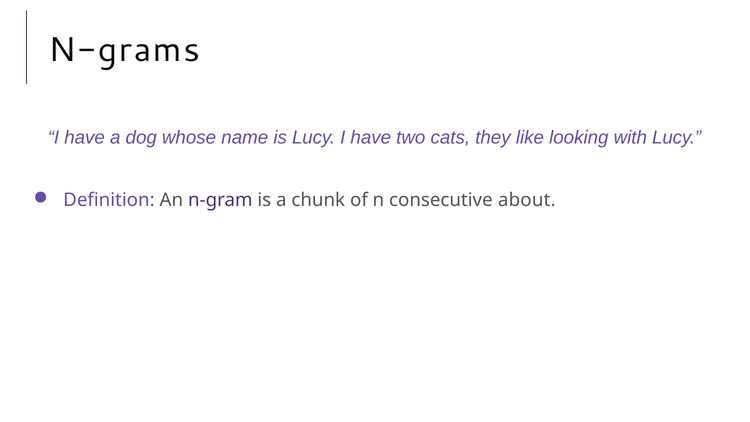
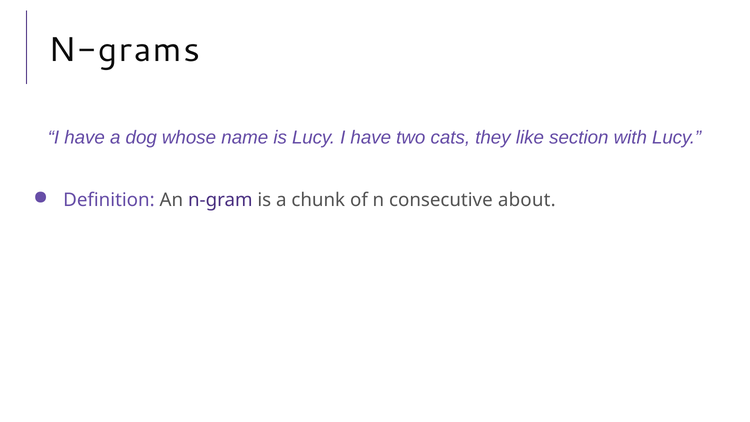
looking: looking -> section (579, 137)
